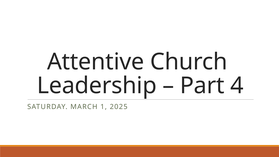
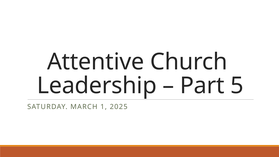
4: 4 -> 5 (237, 86)
